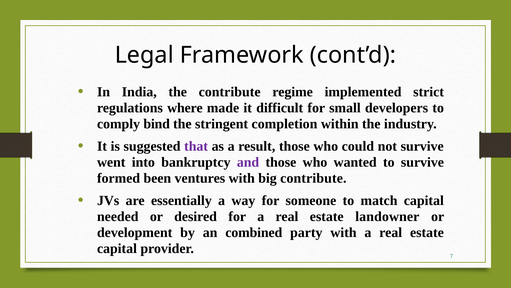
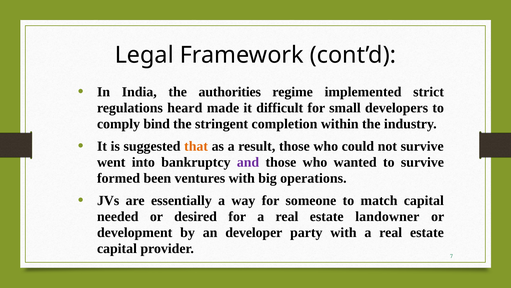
the contribute: contribute -> authorities (230, 92)
where: where -> heard (185, 108)
that colour: purple -> orange (196, 146)
big contribute: contribute -> operations (313, 178)
combined: combined -> developer (254, 232)
